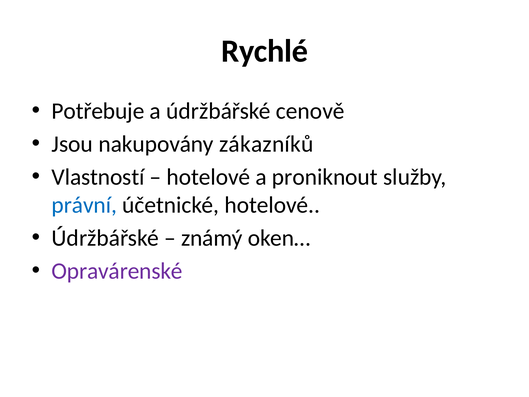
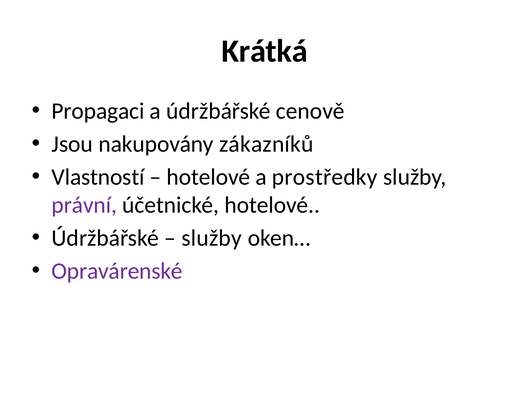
Rychlé: Rychlé -> Krátká (265, 51)
Potřebuje: Potřebuje -> Propagaci (98, 111)
proniknout: proniknout -> prostředky (325, 177)
právní colour: blue -> purple (84, 205)
známý: známý -> služby (212, 238)
